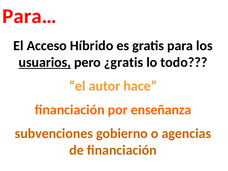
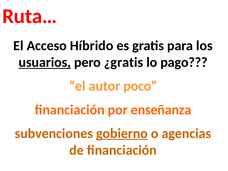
Para…: Para… -> Ruta… (30, 16)
todo: todo -> pago (184, 62)
hace: hace -> poco (140, 86)
gobierno underline: none -> present (122, 133)
